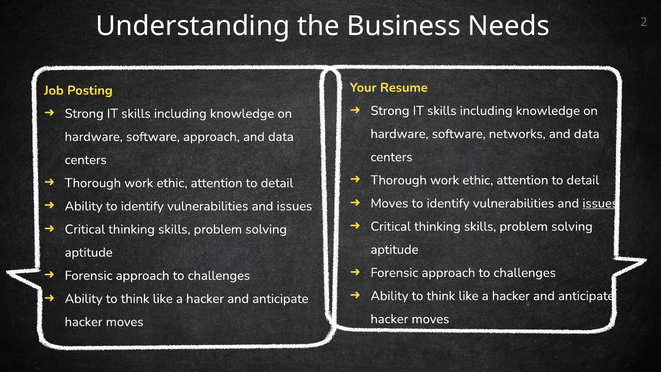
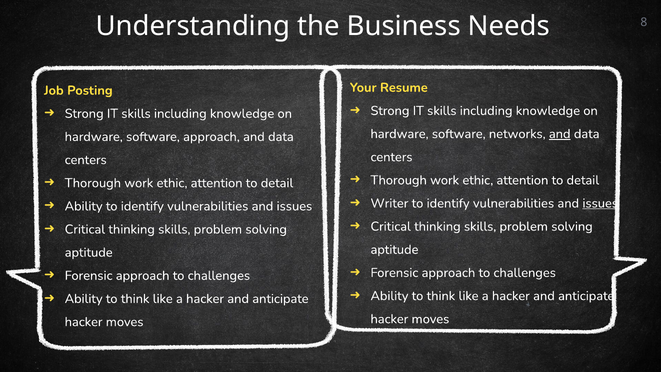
2: 2 -> 8 (644, 22)
and underline: none -> present (560, 134)
Moves: Moves -> Writer (389, 203)
